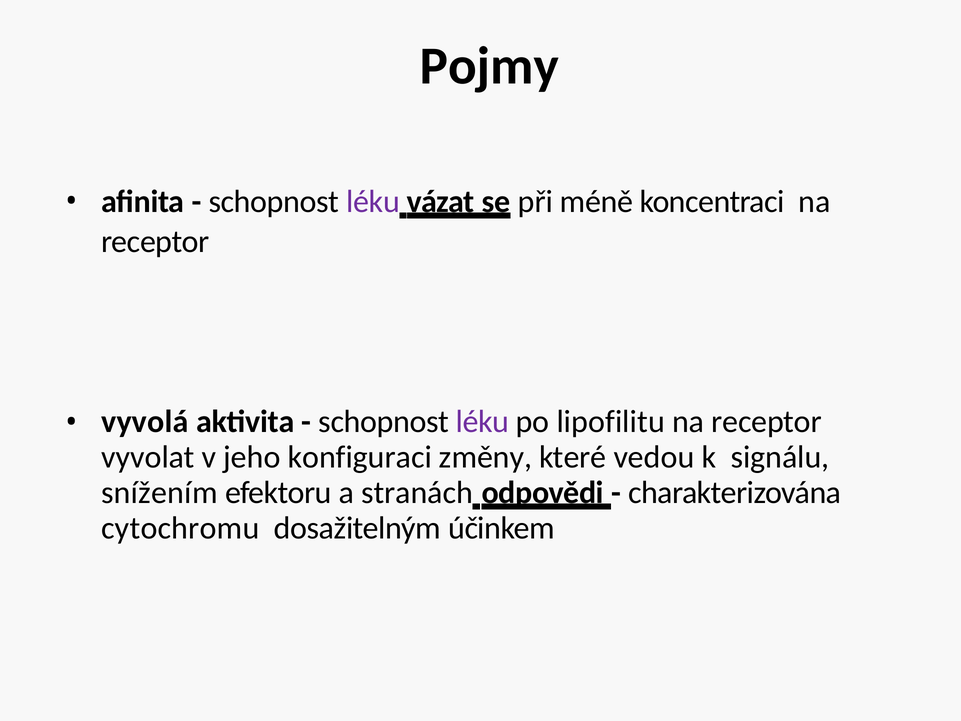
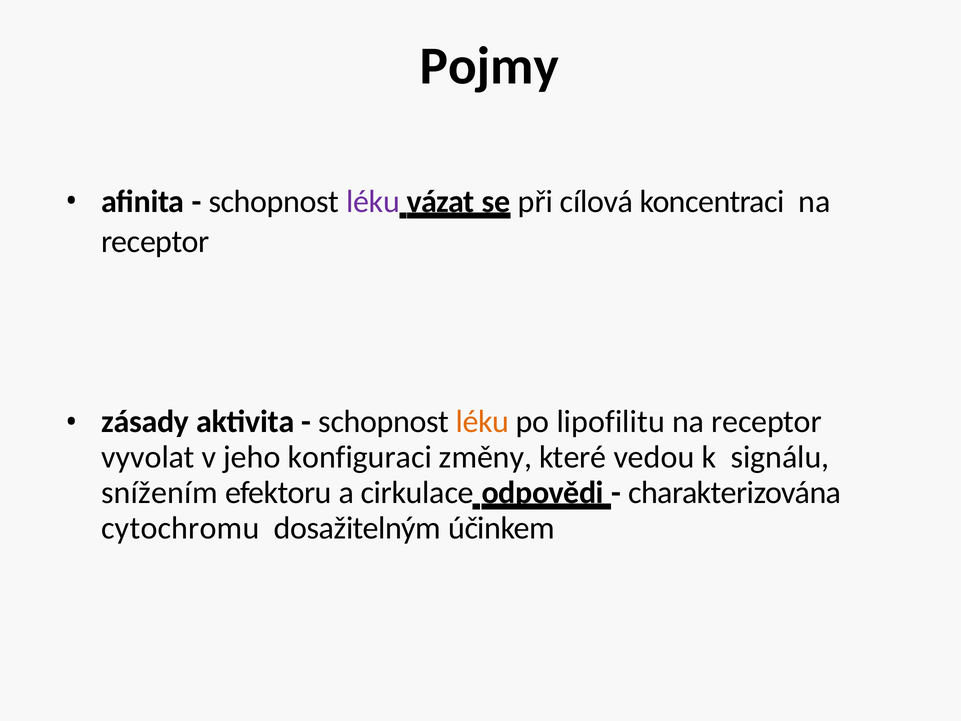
méně: méně -> cílová (597, 201)
vyvolá: vyvolá -> zásady (145, 422)
léku colour: purple -> orange (482, 422)
stranách: stranách -> cirkulace (417, 492)
